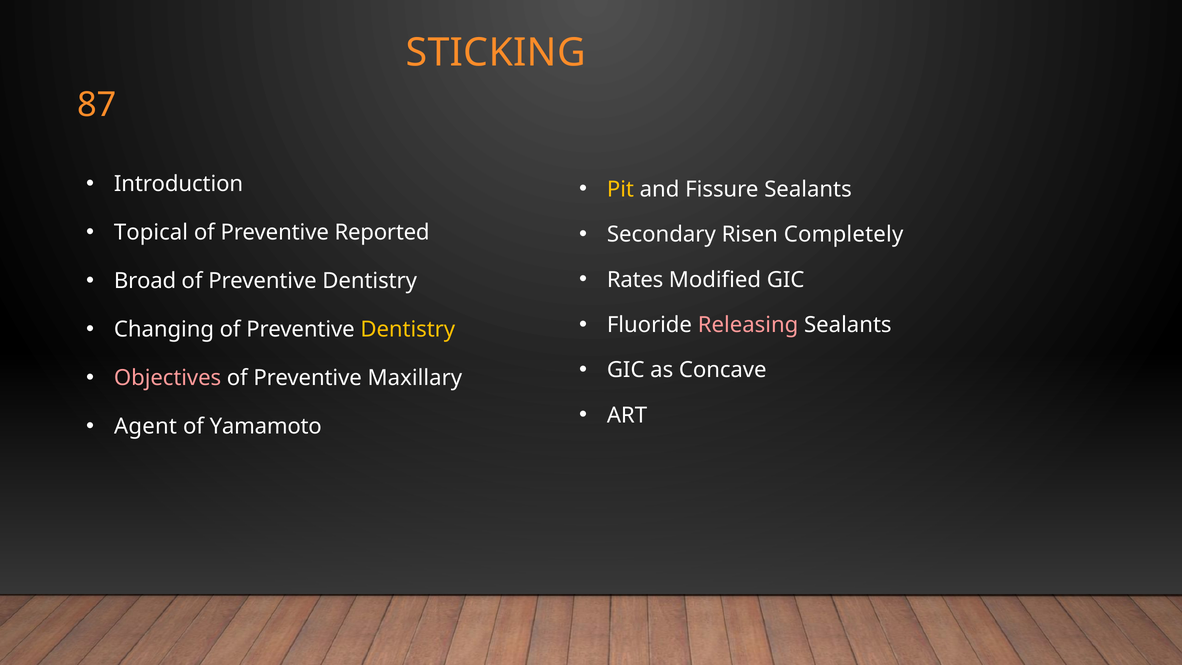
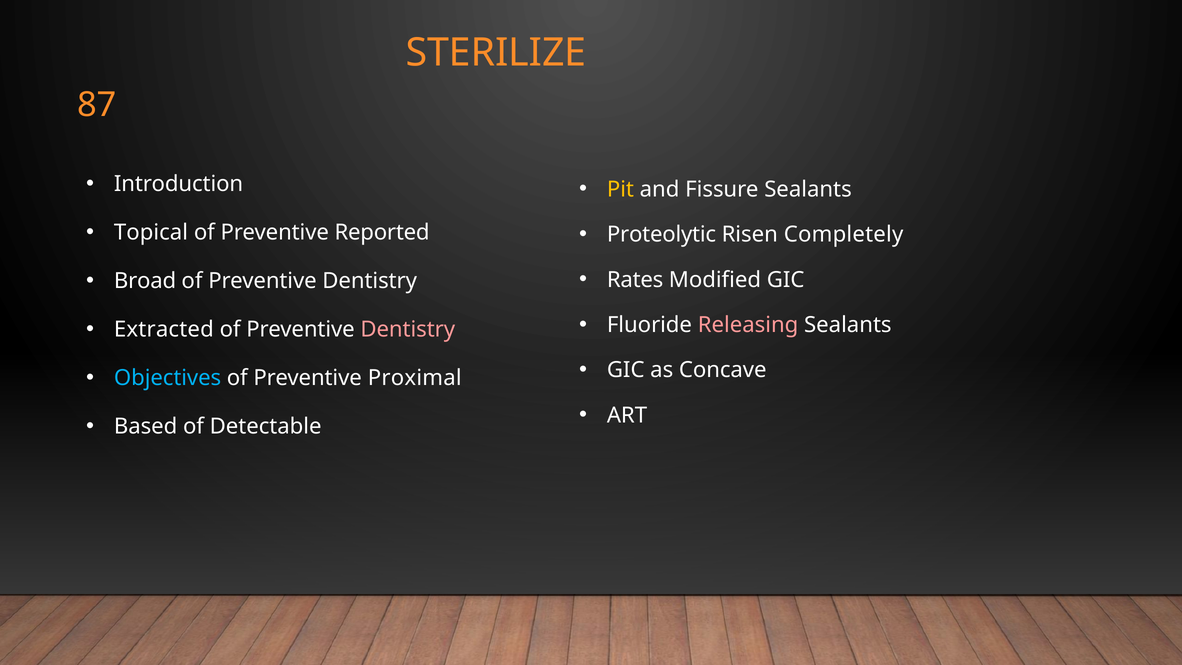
STICKING: STICKING -> STERILIZE (496, 53)
Secondary: Secondary -> Proteolytic (661, 234)
Changing: Changing -> Extracted (164, 330)
Dentistry colour: yellow -> pink (408, 330)
Objectives colour: pink -> light blue (168, 378)
Maxillary: Maxillary -> Proximal (415, 378)
Agent: Agent -> Based (146, 426)
Yamamoto: Yamamoto -> Detectable (266, 426)
